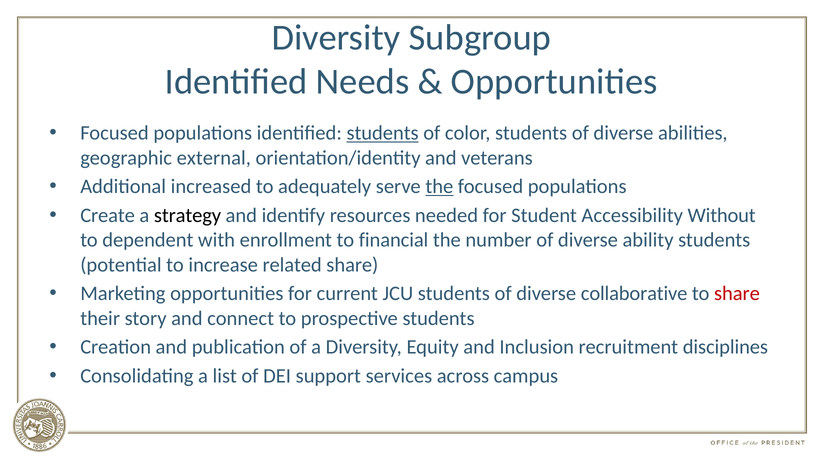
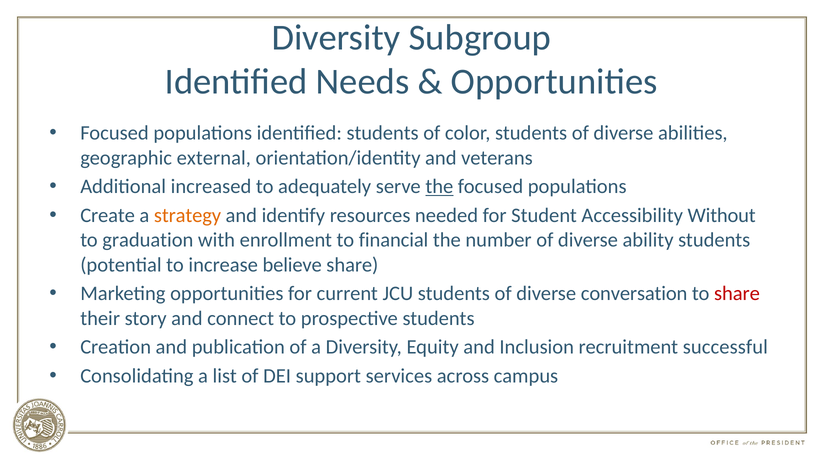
students underline: present -> none (383, 133)
strategy colour: black -> orange (188, 215)
dependent: dependent -> graduation (148, 240)
related: related -> believe (292, 265)
collaborative: collaborative -> conversation (634, 294)
disciplines: disciplines -> successful (725, 347)
